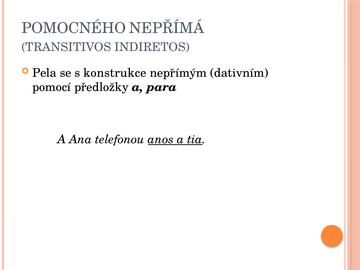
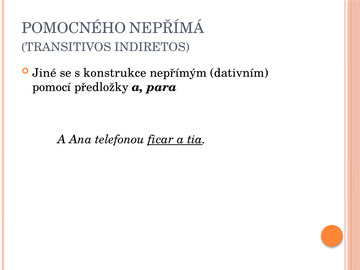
Pela: Pela -> Jiné (44, 73)
anos: anos -> ficar (161, 139)
